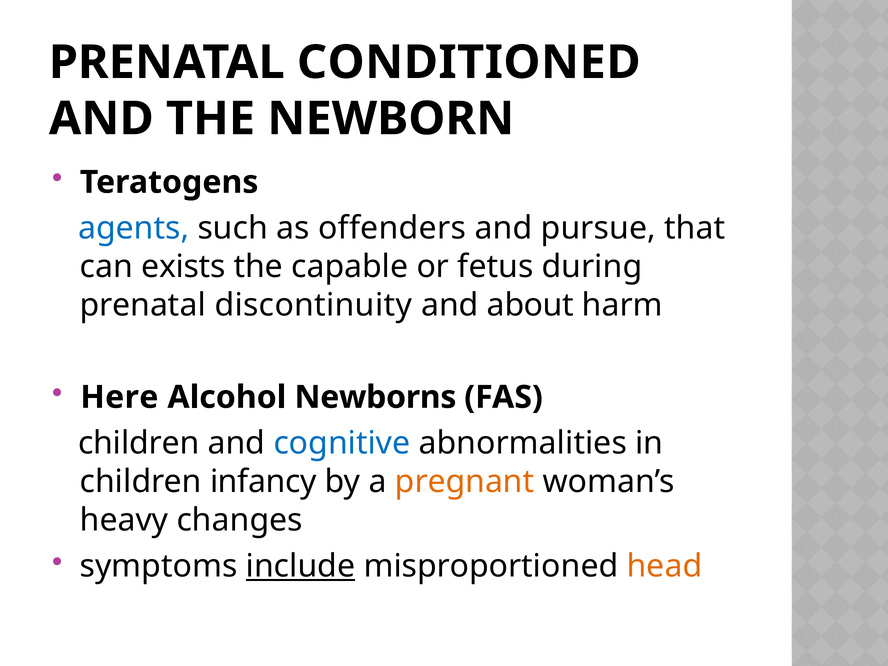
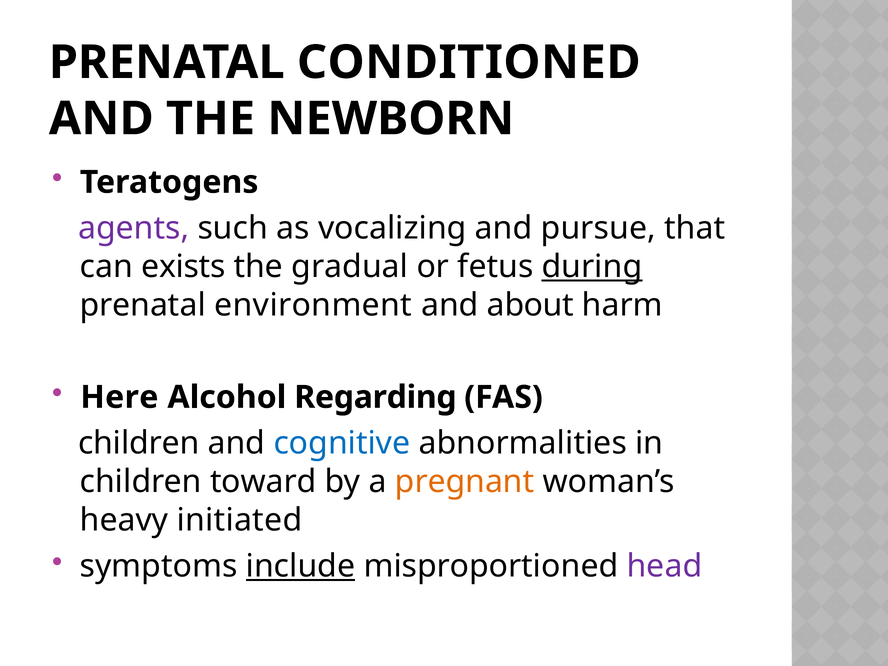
agents colour: blue -> purple (134, 228)
offenders: offenders -> vocalizing (392, 228)
capable: capable -> gradual (350, 267)
during underline: none -> present (592, 267)
discontinuity: discontinuity -> environment (313, 305)
Newborns: Newborns -> Regarding (375, 397)
infancy: infancy -> toward (263, 482)
changes: changes -> initiated (239, 520)
head colour: orange -> purple (664, 566)
